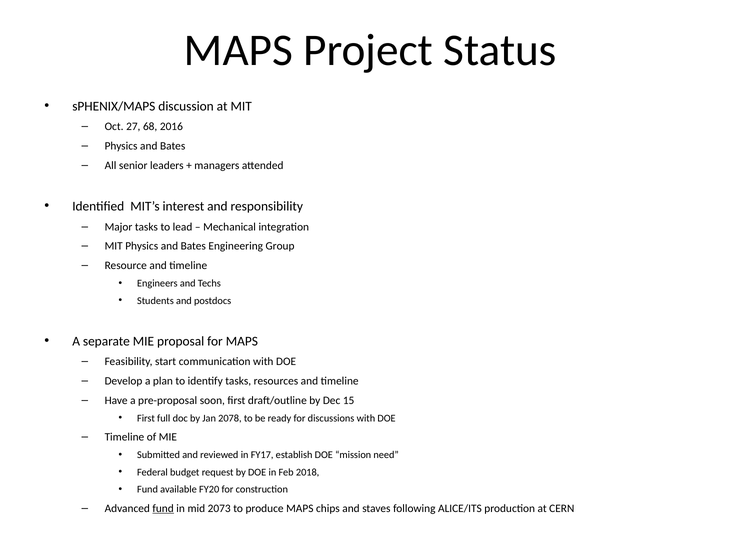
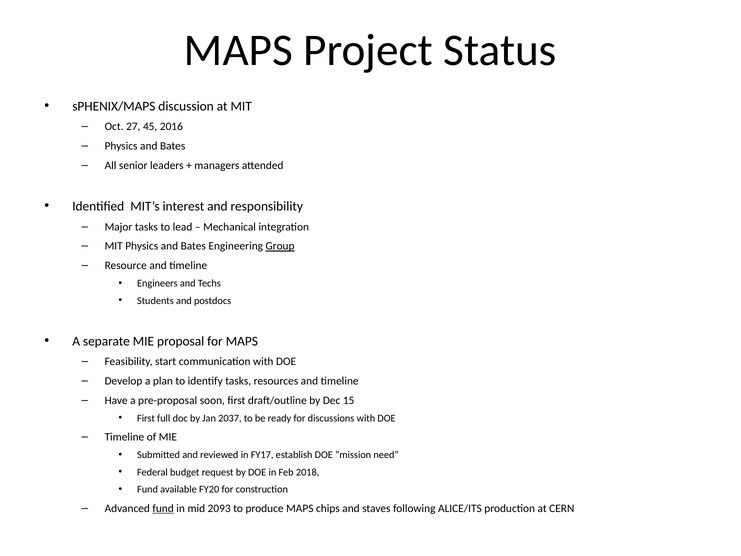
68: 68 -> 45 (150, 127)
Group underline: none -> present (280, 246)
2078: 2078 -> 2037 (230, 418)
2073: 2073 -> 2093 (219, 508)
